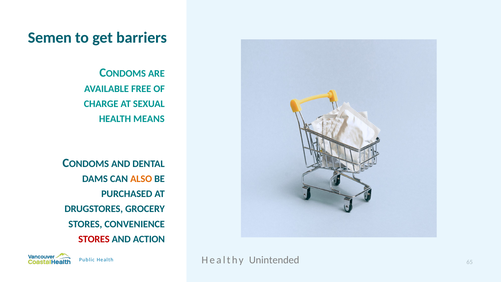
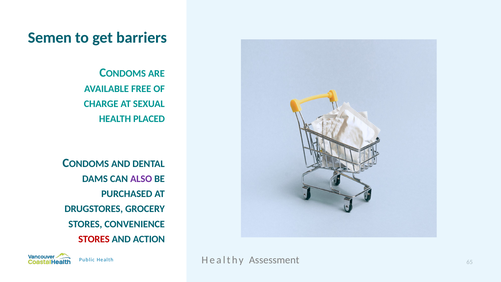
MEANS: MEANS -> PLACED (149, 119)
ALSO colour: orange -> purple (141, 179)
Unintended: Unintended -> Assessment (274, 260)
